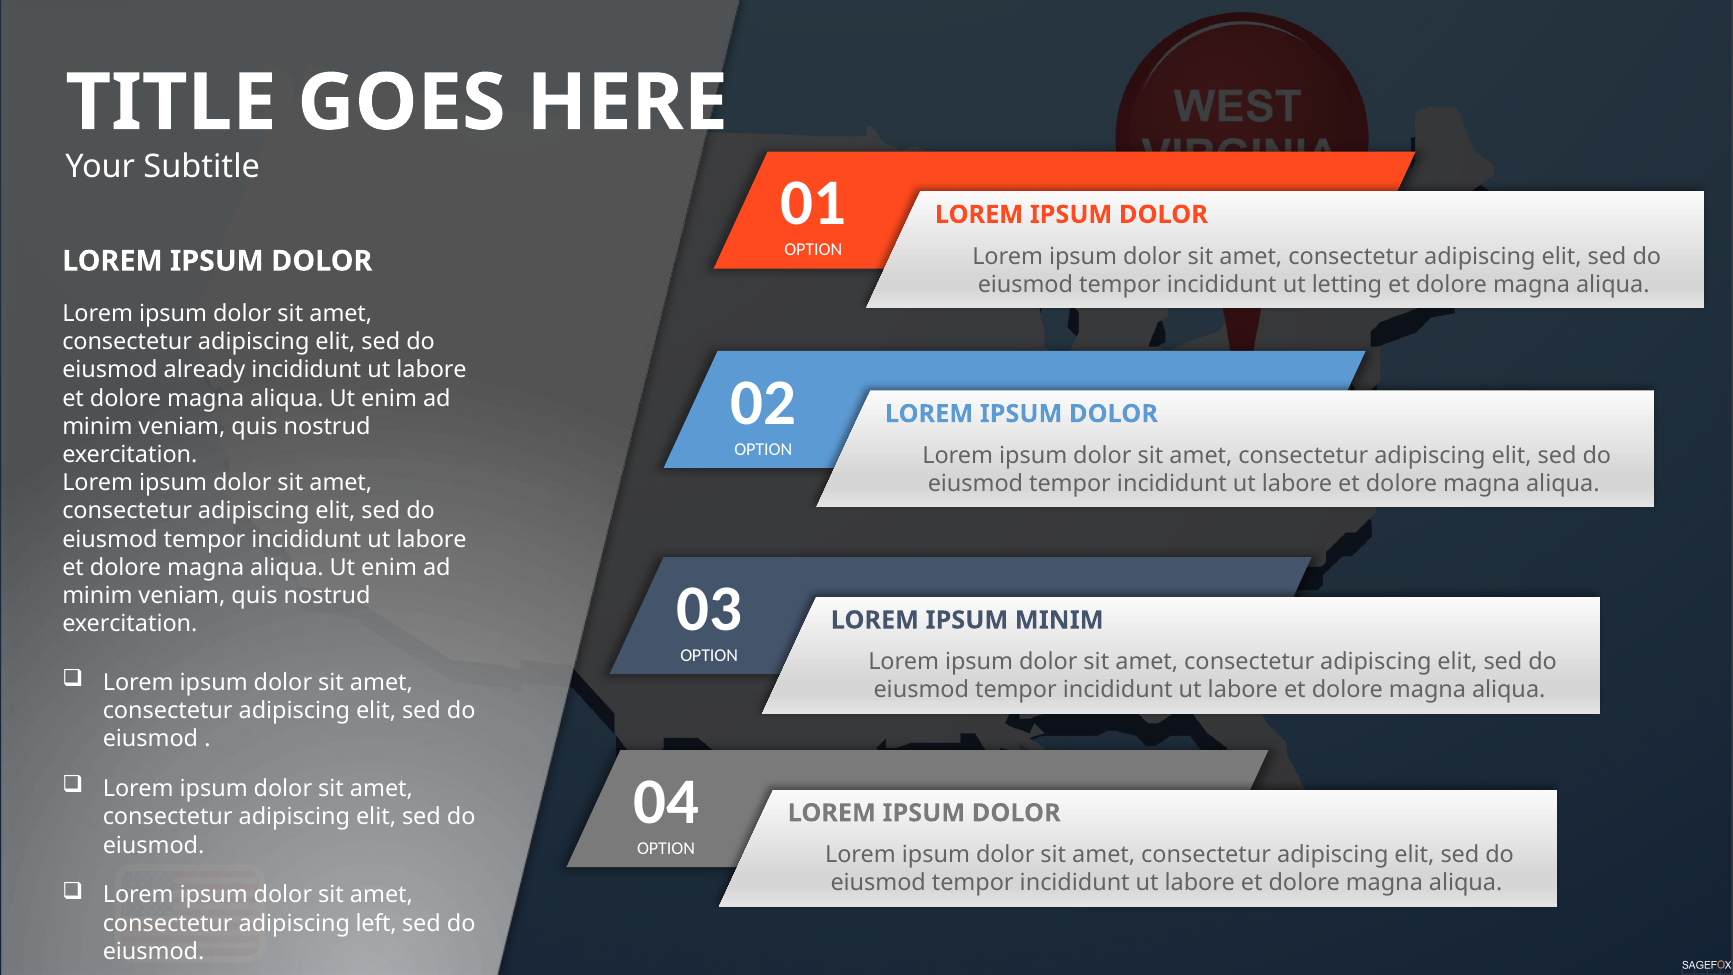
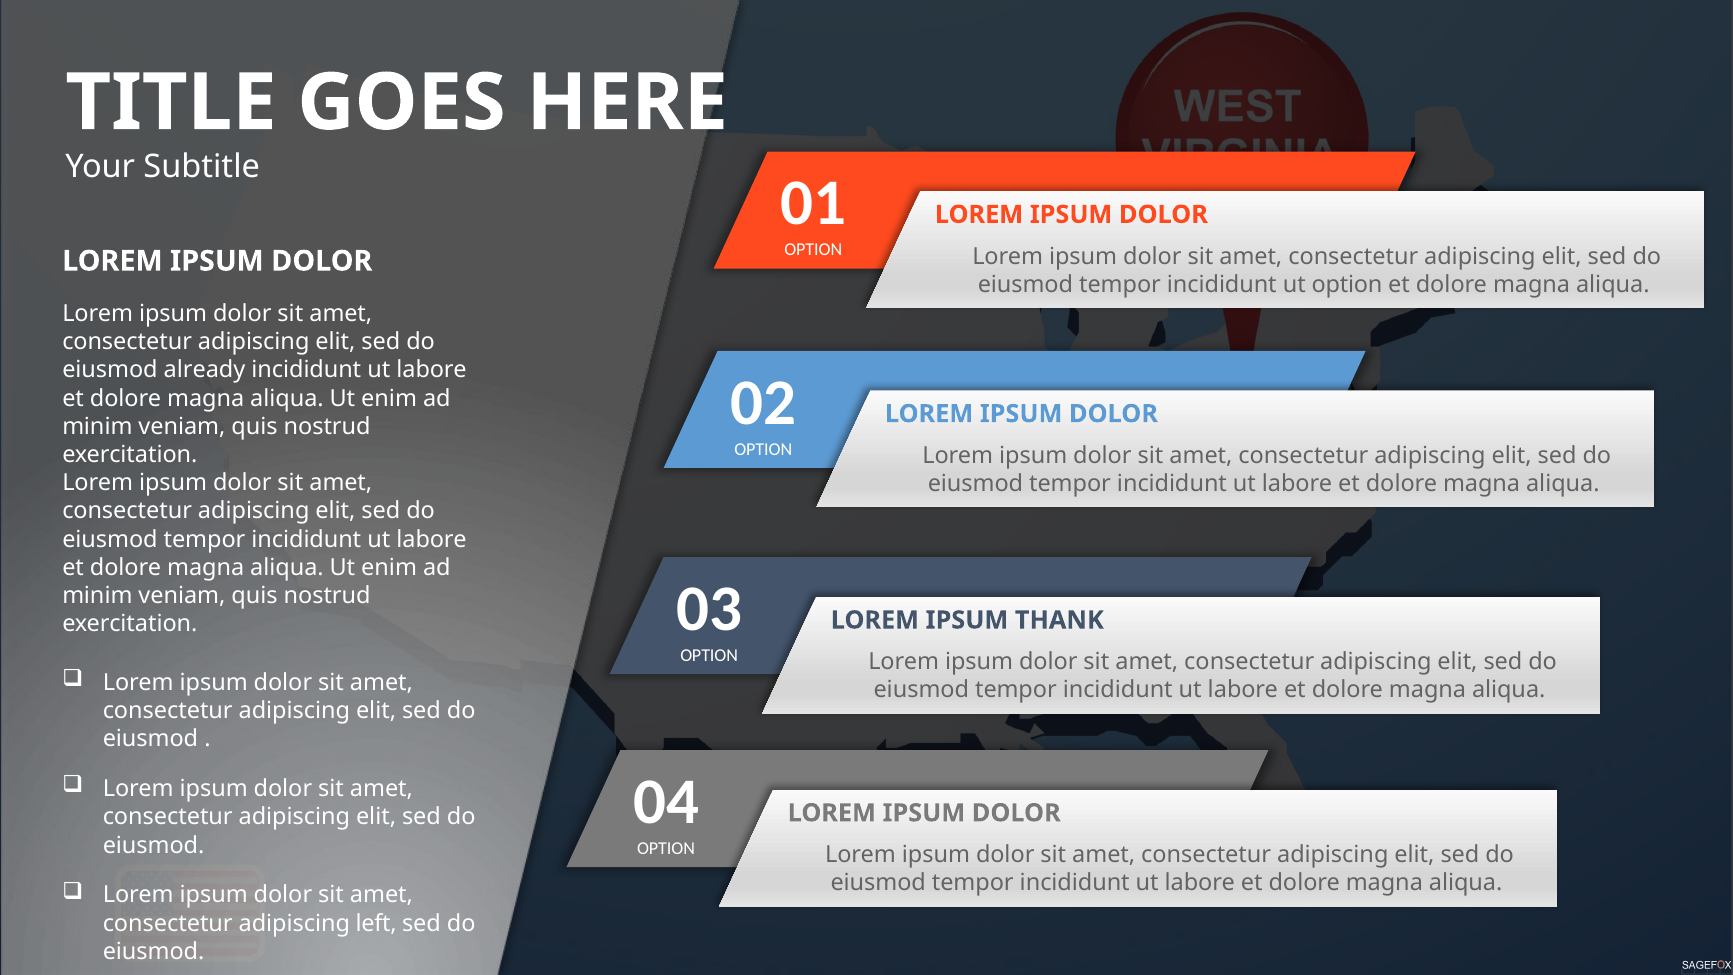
ut letting: letting -> option (1347, 284)
IPSUM MINIM: MINIM -> THANK (1059, 620)
